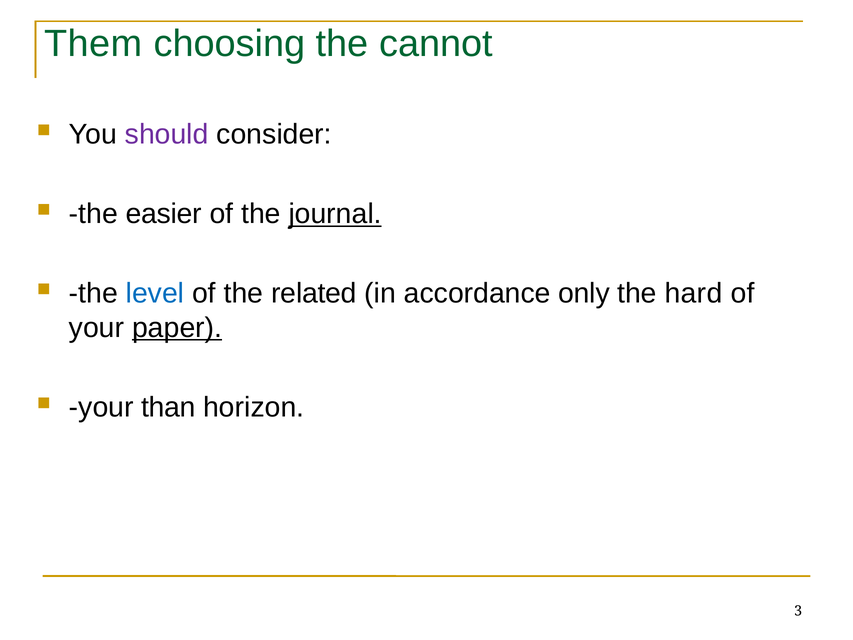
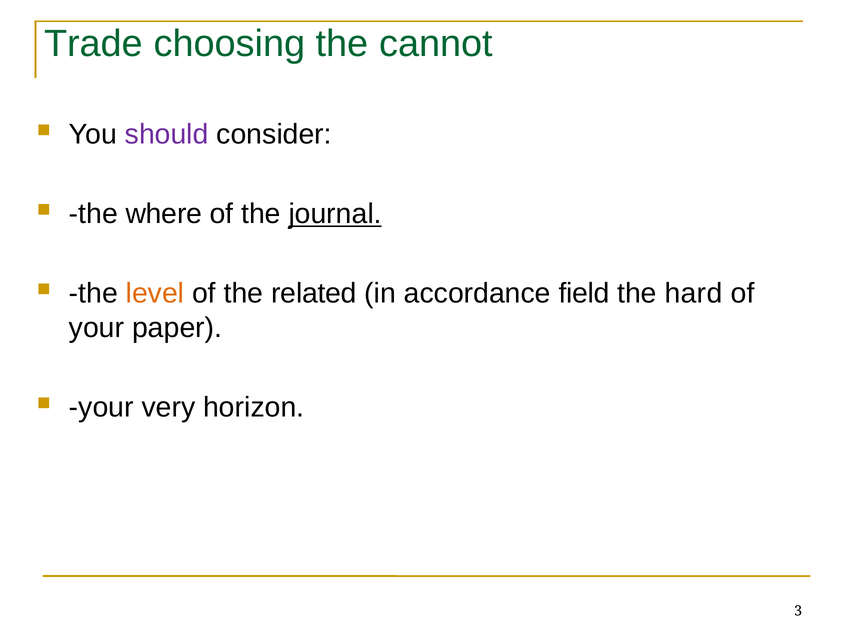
Them: Them -> Trade (94, 44)
easier: easier -> where (164, 214)
level colour: blue -> orange (155, 293)
only: only -> field (584, 293)
paper underline: present -> none (177, 328)
than: than -> very (168, 407)
